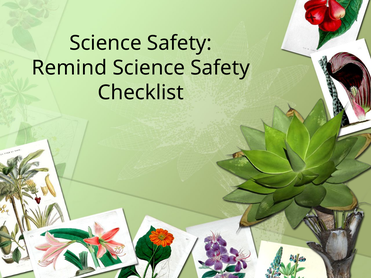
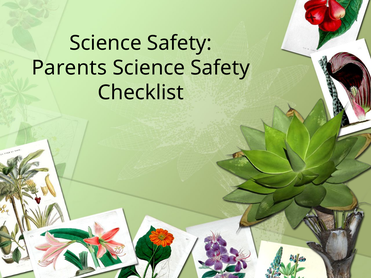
Remind: Remind -> Parents (69, 68)
